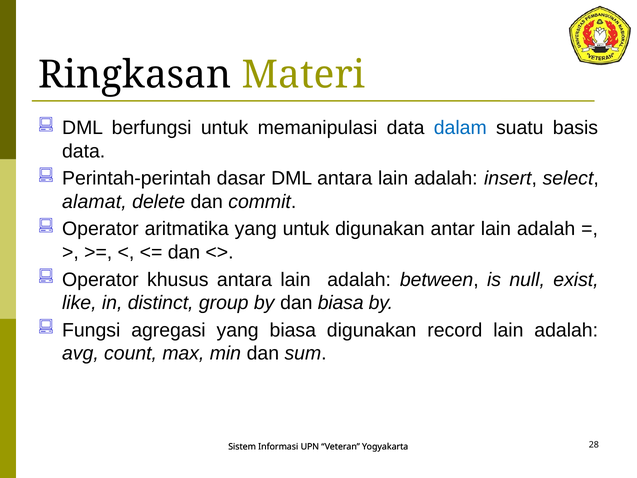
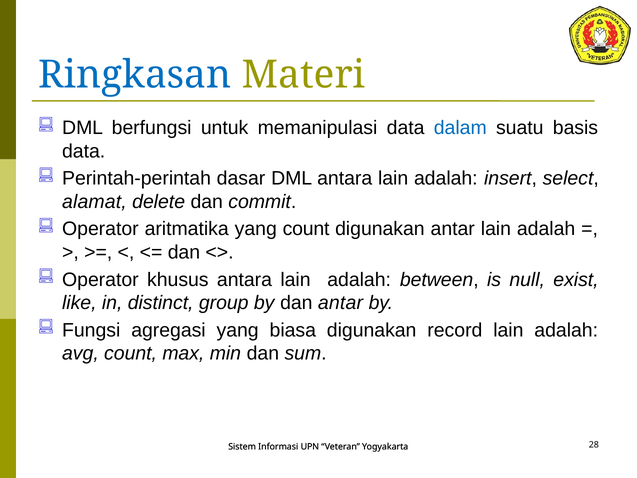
Ringkasan colour: black -> blue (135, 75)
yang untuk: untuk -> count (306, 229)
dan biasa: biasa -> antar (341, 303)
